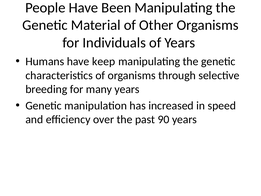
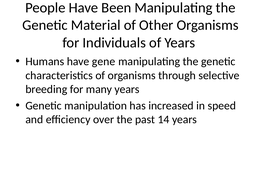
keep: keep -> gene (104, 61)
90: 90 -> 14 (164, 119)
